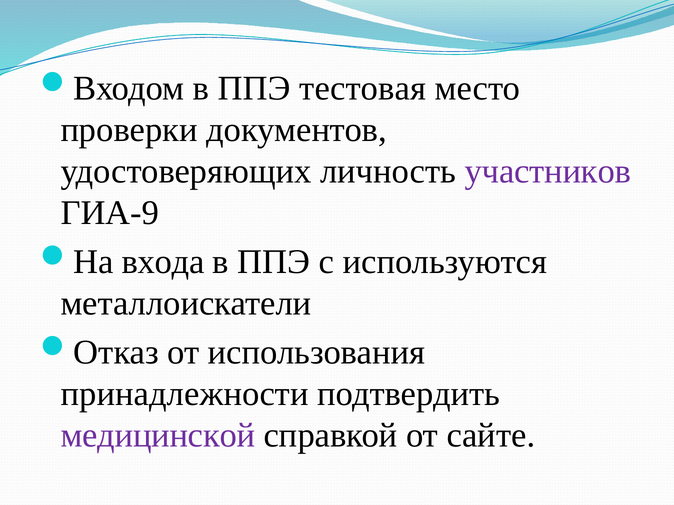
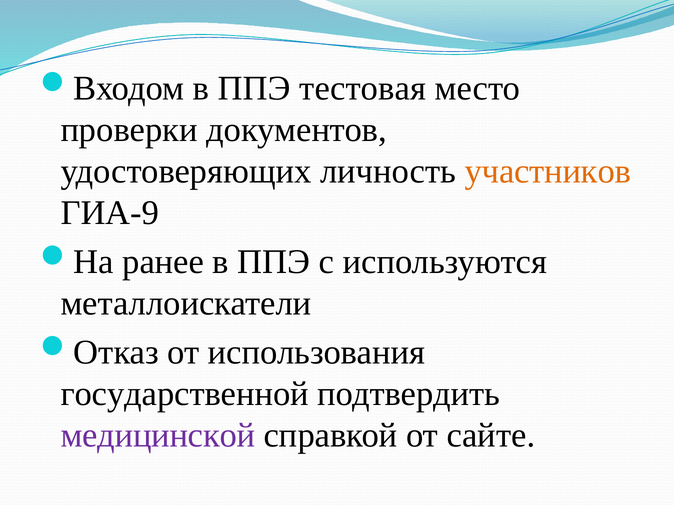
участников colour: purple -> orange (548, 171)
входа: входа -> ранее (163, 262)
принадлежности: принадлежности -> государственной (185, 394)
